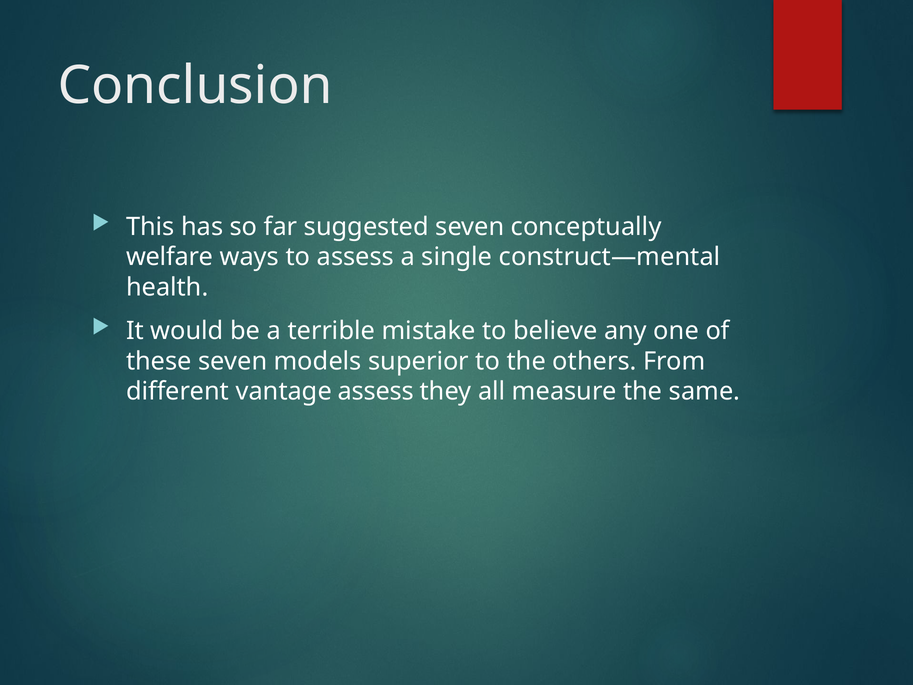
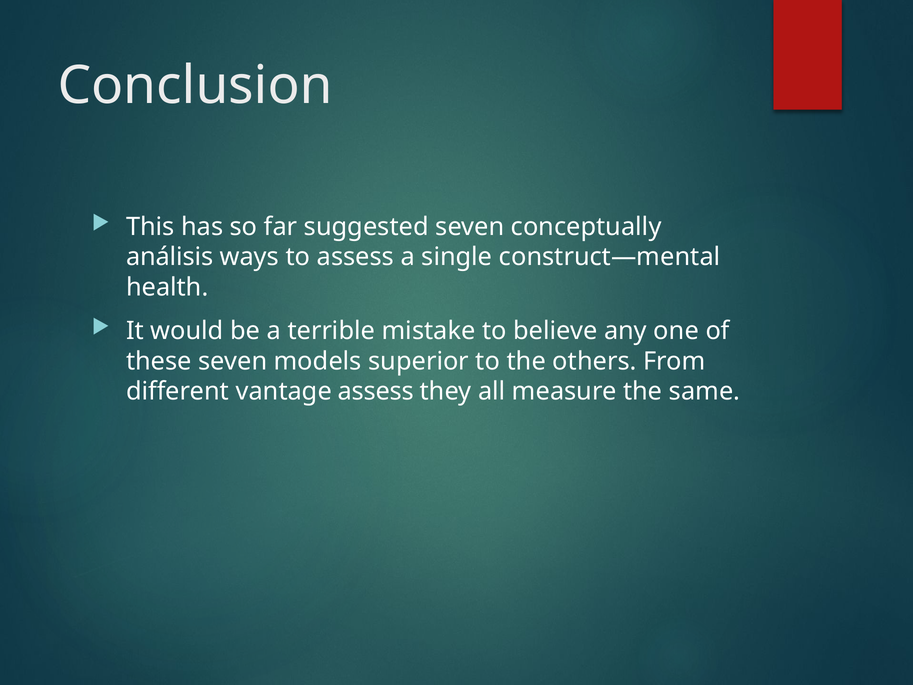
welfare: welfare -> análisis (170, 257)
